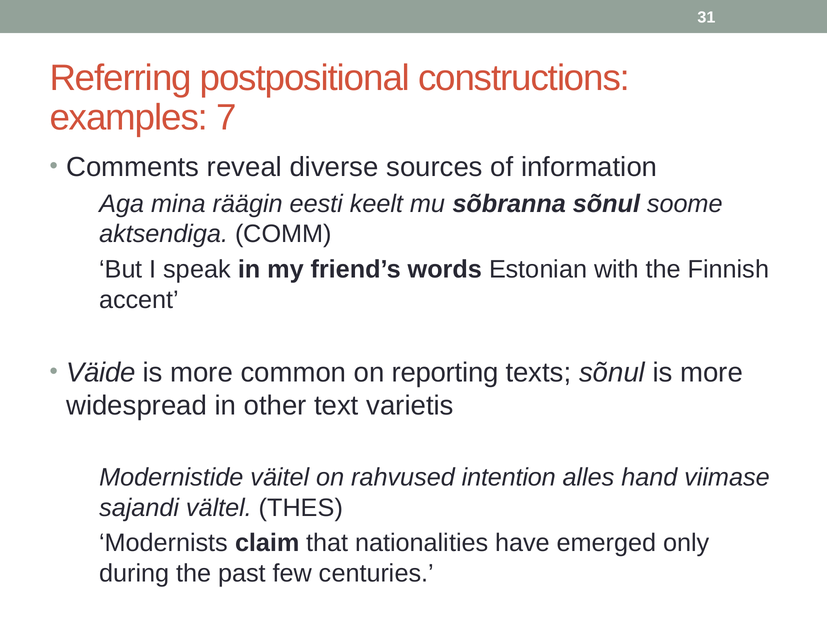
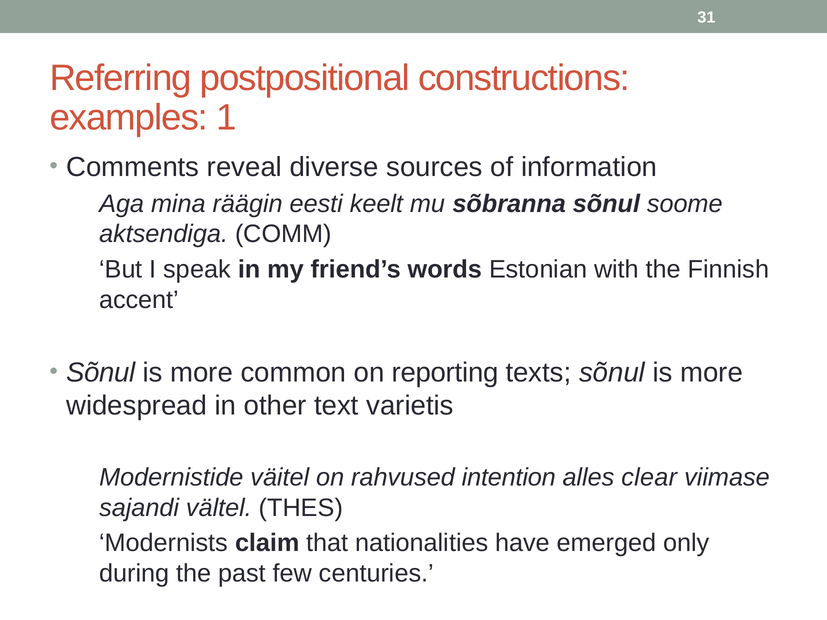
7: 7 -> 1 (226, 118)
Väide: Väide -> Sõnul (101, 373)
hand: hand -> clear (649, 478)
